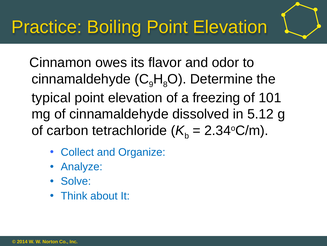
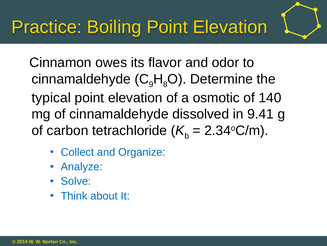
freezing: freezing -> osmotic (216, 97)
101: 101 -> 140 (270, 97)
5.12: 5.12 -> 9.41 (261, 114)
